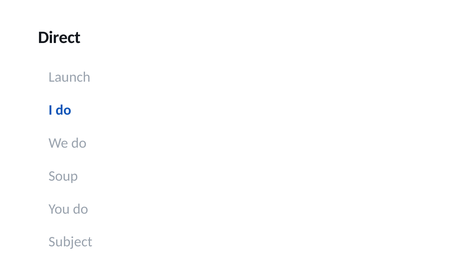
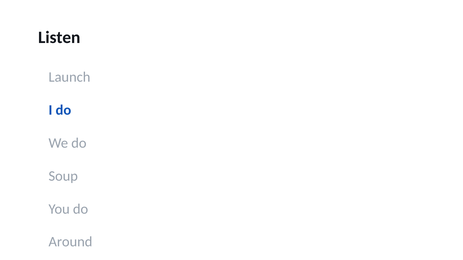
Direct: Direct -> Listen (59, 38)
Subject: Subject -> Around (70, 242)
